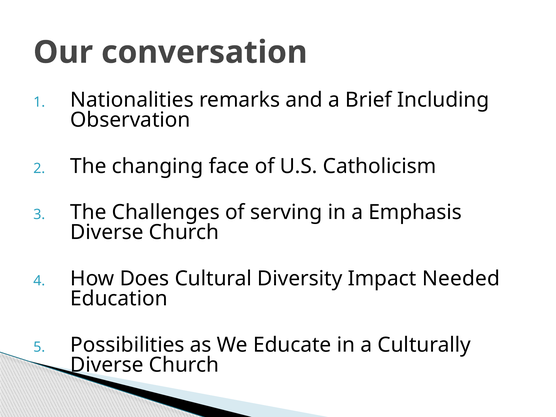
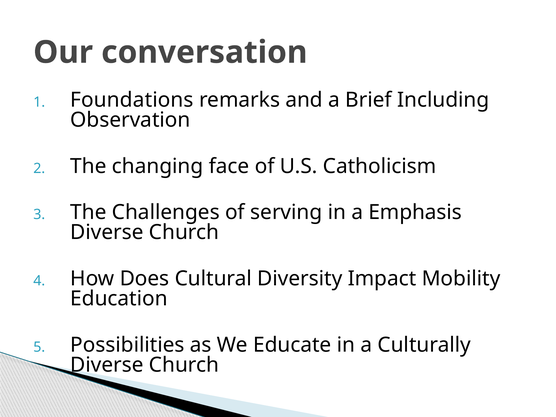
Nationalities: Nationalities -> Foundations (132, 100)
Needed: Needed -> Mobility (461, 279)
